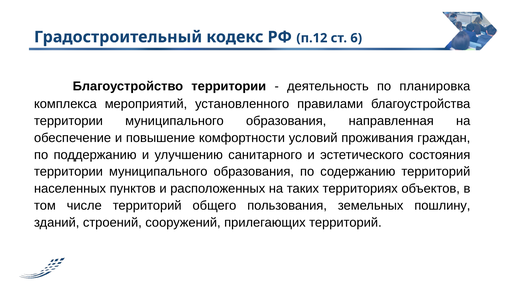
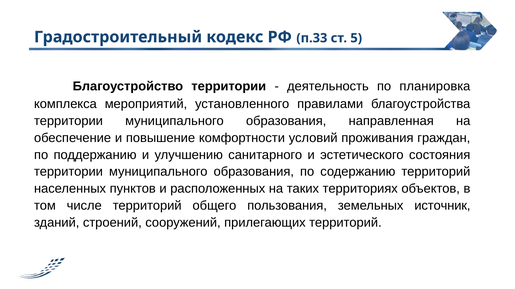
п.12: п.12 -> п.33 (312, 38)
6: 6 -> 5 (356, 38)
пошлину: пошлину -> источник (442, 206)
